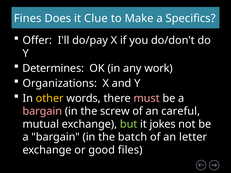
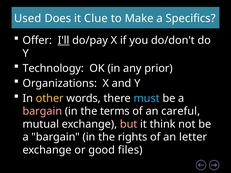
Fines: Fines -> Used (28, 18)
I'll underline: none -> present (64, 40)
Determines: Determines -> Technology (53, 68)
work: work -> prior (159, 68)
must colour: pink -> light blue (147, 98)
screw: screw -> terms (115, 111)
but colour: light green -> pink (129, 124)
jokes: jokes -> think (163, 124)
batch: batch -> rights (133, 137)
